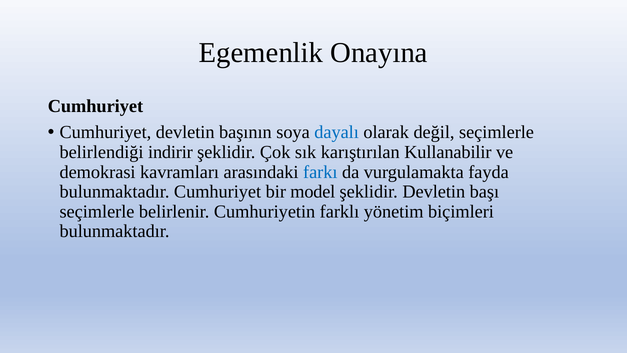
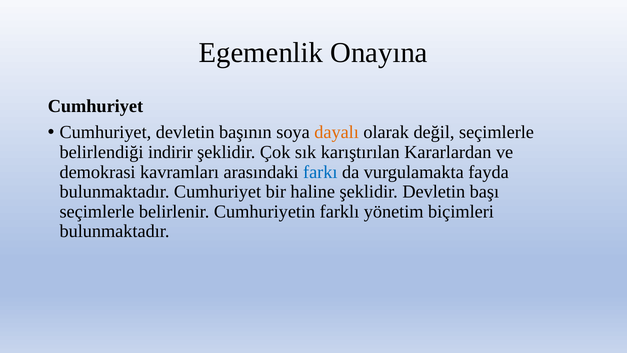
dayalı colour: blue -> orange (337, 132)
Kullanabilir: Kullanabilir -> Kararlardan (448, 152)
model: model -> haline (313, 192)
